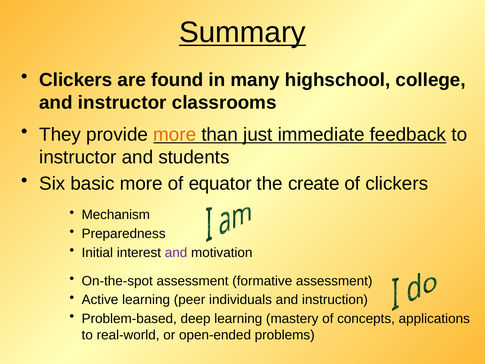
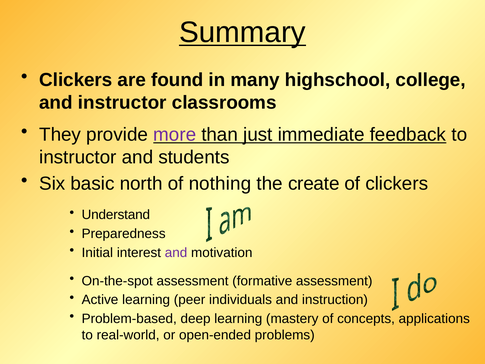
more colour: orange -> purple (175, 134)
basic more: more -> north (141, 184)
equator: equator -> nothing (220, 184)
Mechanism: Mechanism -> Understand (116, 215)
